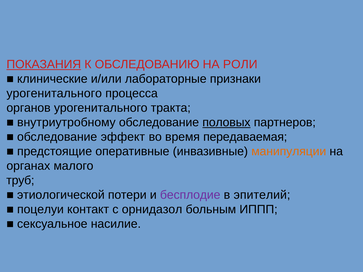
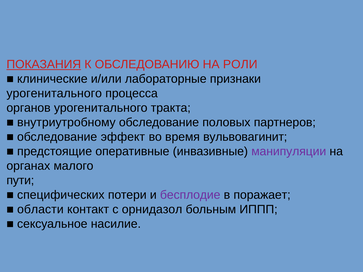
половых underline: present -> none (226, 123)
передаваемая: передаваемая -> вульвовагинит (245, 137)
манипуляции colour: orange -> purple (289, 152)
труб: труб -> пути (20, 181)
этиологической: этиологической -> специфических (61, 195)
эпителий: эпителий -> поражает (262, 195)
поцелуи: поцелуи -> области (40, 210)
